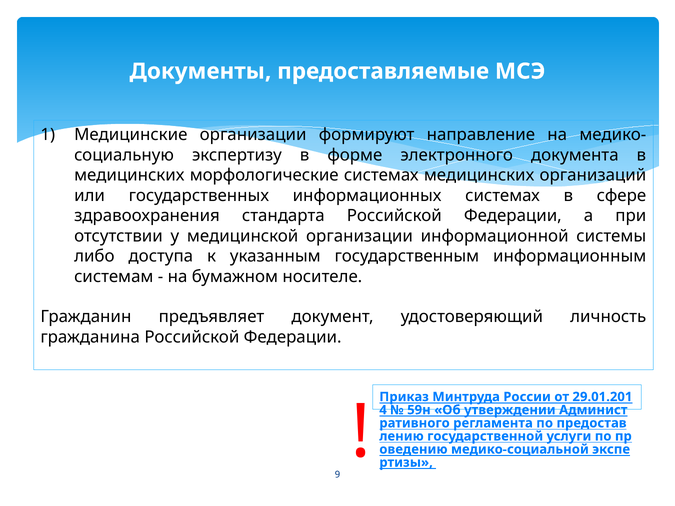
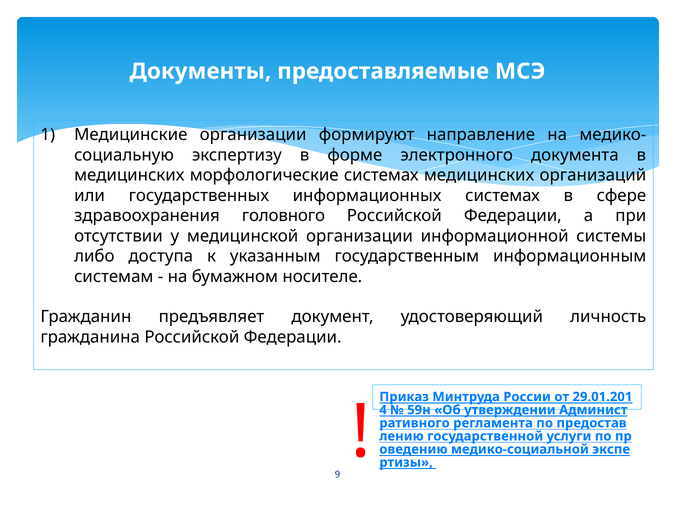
стандарта: стандарта -> головного (283, 216)
